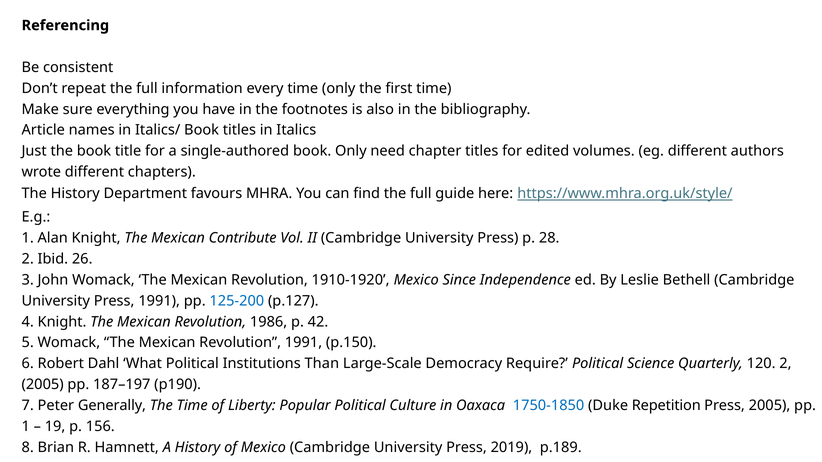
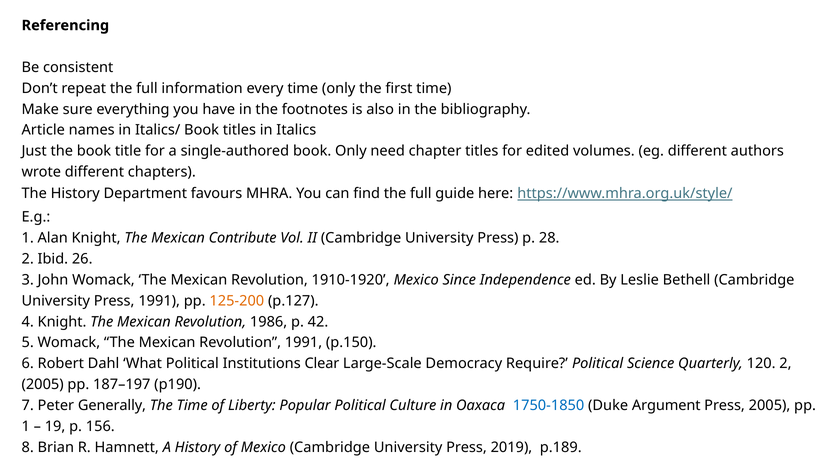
125-200 colour: blue -> orange (237, 301)
Than: Than -> Clear (322, 364)
Repetition: Repetition -> Argument (666, 406)
